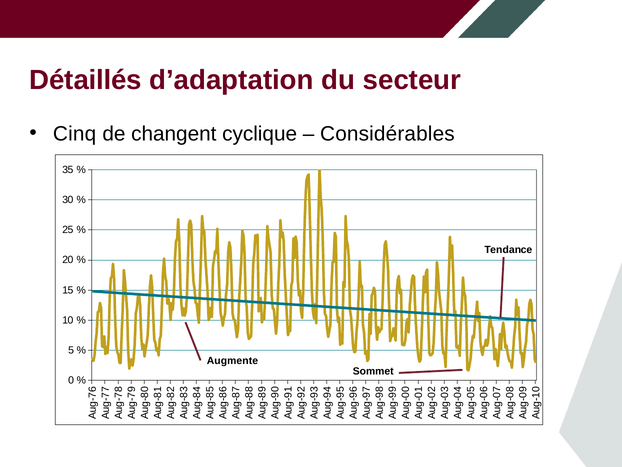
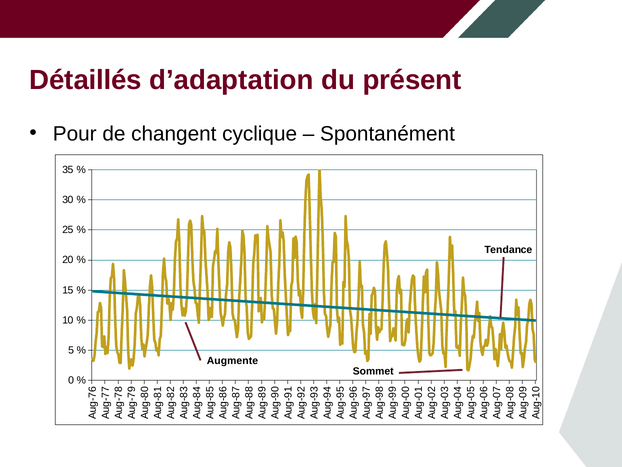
secteur: secteur -> présent (412, 80)
Cinq: Cinq -> Pour (75, 134)
Considérables: Considérables -> Spontanément (388, 134)
